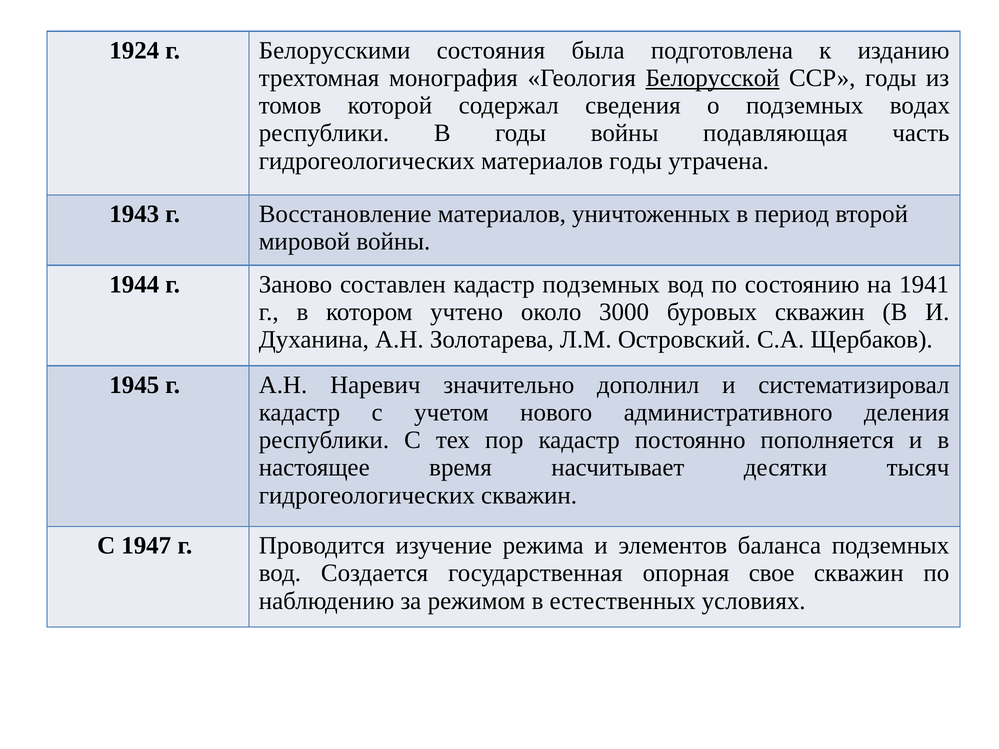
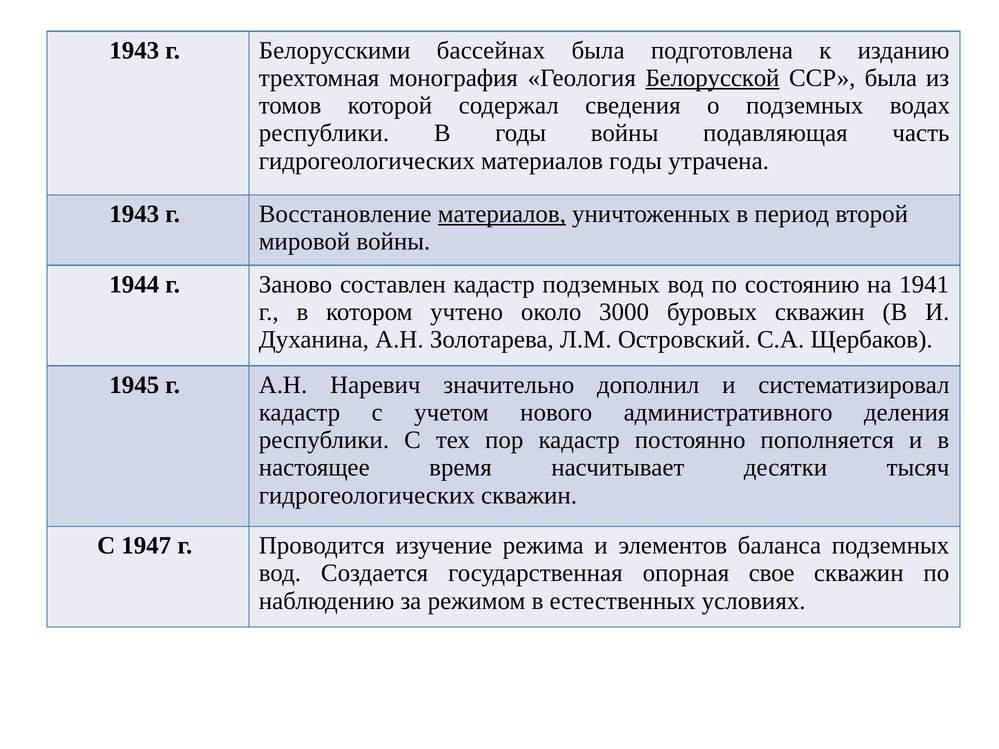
1924: 1924 -> 1943 (134, 50)
состояния: состояния -> бассейнах (491, 50)
ССР годы: годы -> была (891, 78)
материалов underline: none -> present (502, 214)
